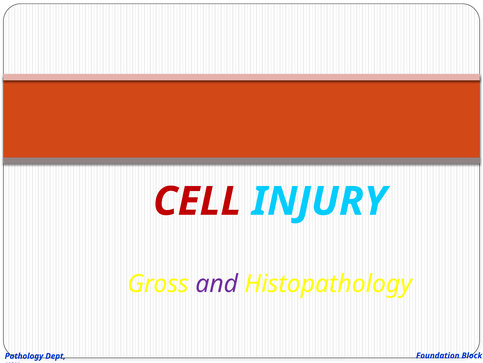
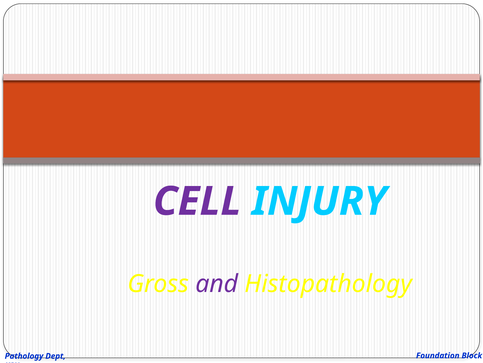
CELL colour: red -> purple (197, 201)
